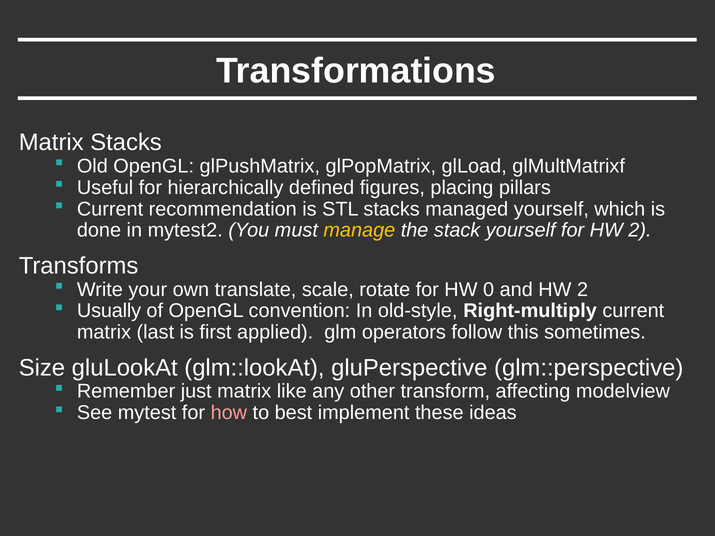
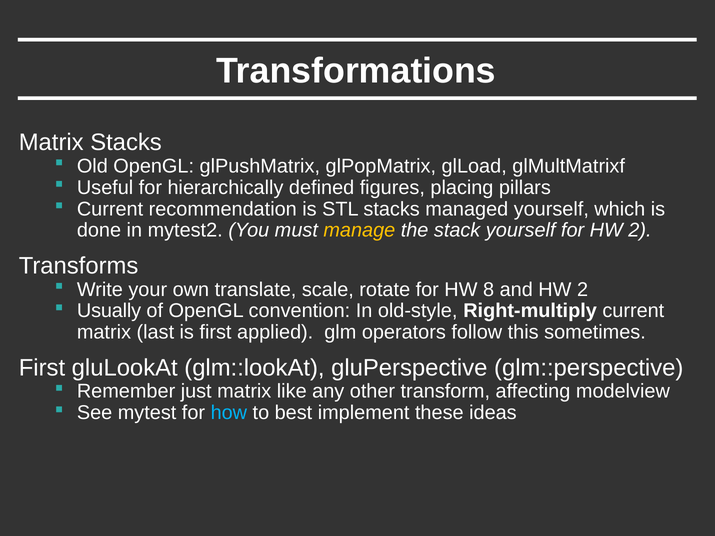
0: 0 -> 8 (489, 290)
Size: Size -> First (42, 368)
how colour: pink -> light blue (229, 413)
